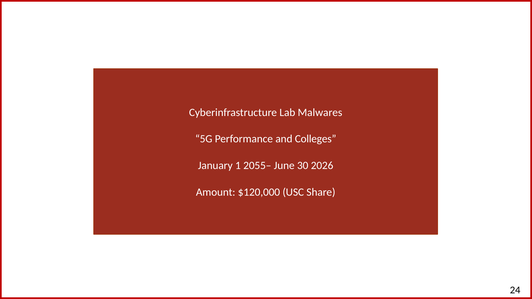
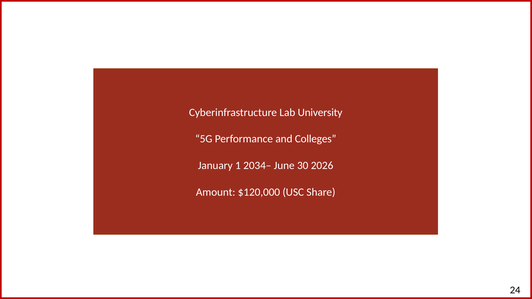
Malwares: Malwares -> University (320, 112)
2055–: 2055– -> 2034– (257, 166)
